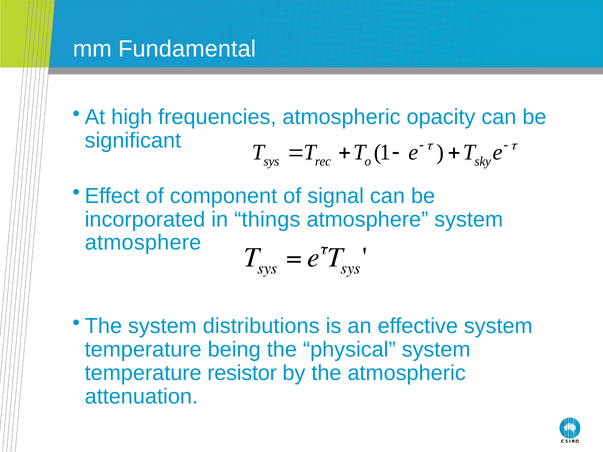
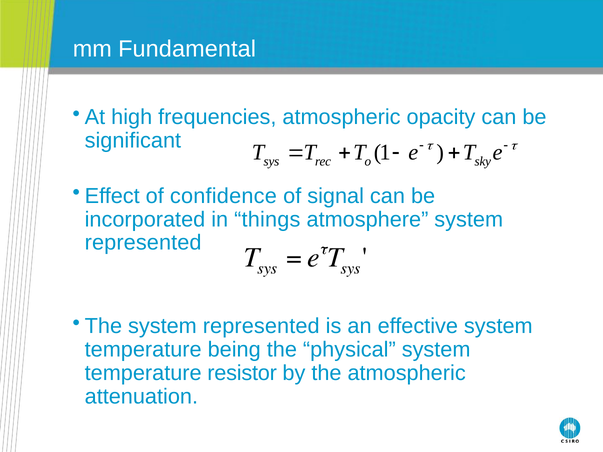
component: component -> confidence (223, 196)
atmosphere: atmosphere -> represented (143, 243)
The system distributions: distributions -> represented (261, 326)
